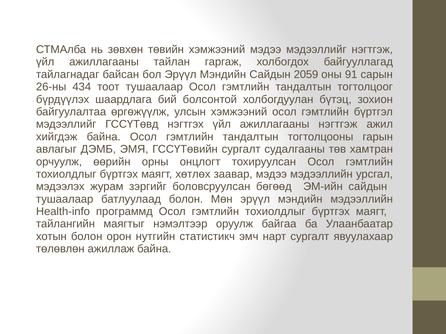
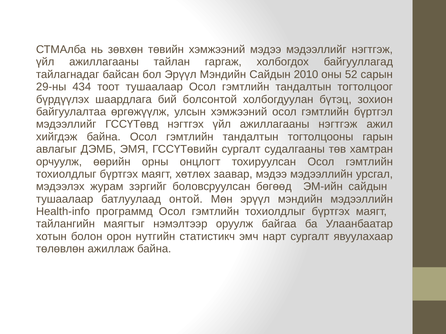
2059: 2059 -> 2010 (306, 75)
91: 91 -> 52 (351, 75)
26-ны: 26-ны -> 29-ны (51, 87)
батлуулаад болон: болон -> онтой (186, 199)
